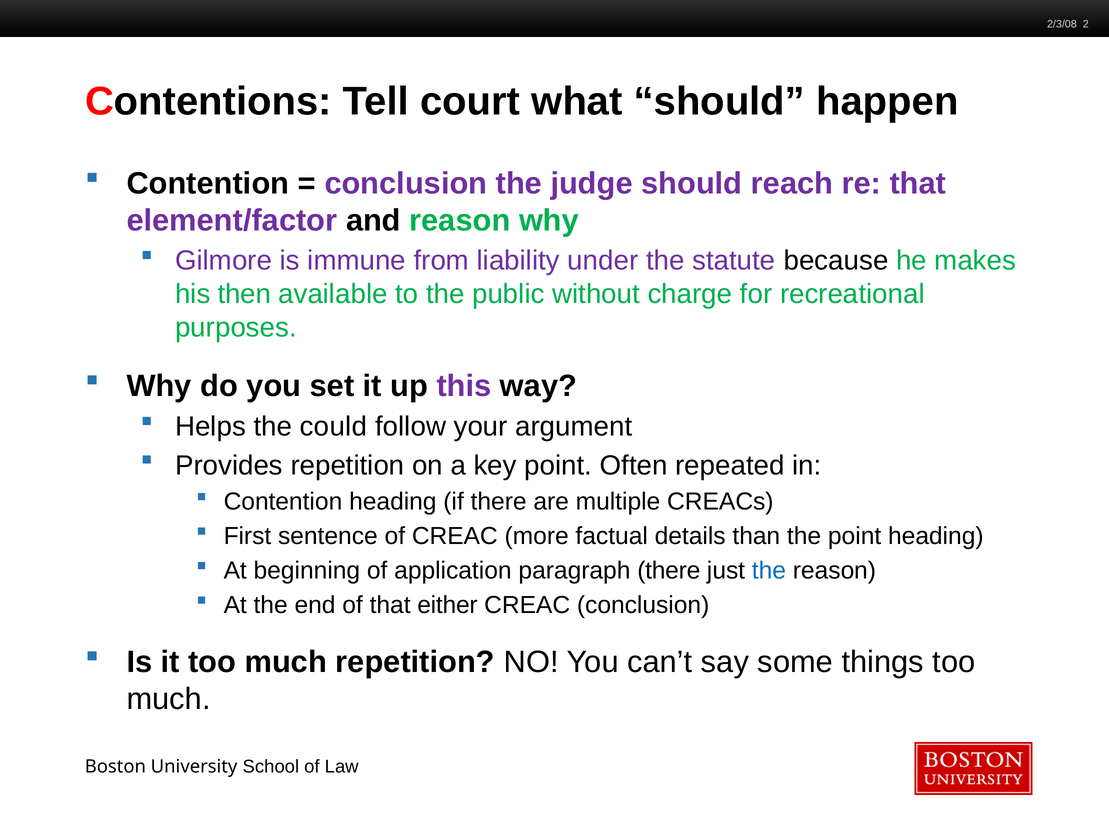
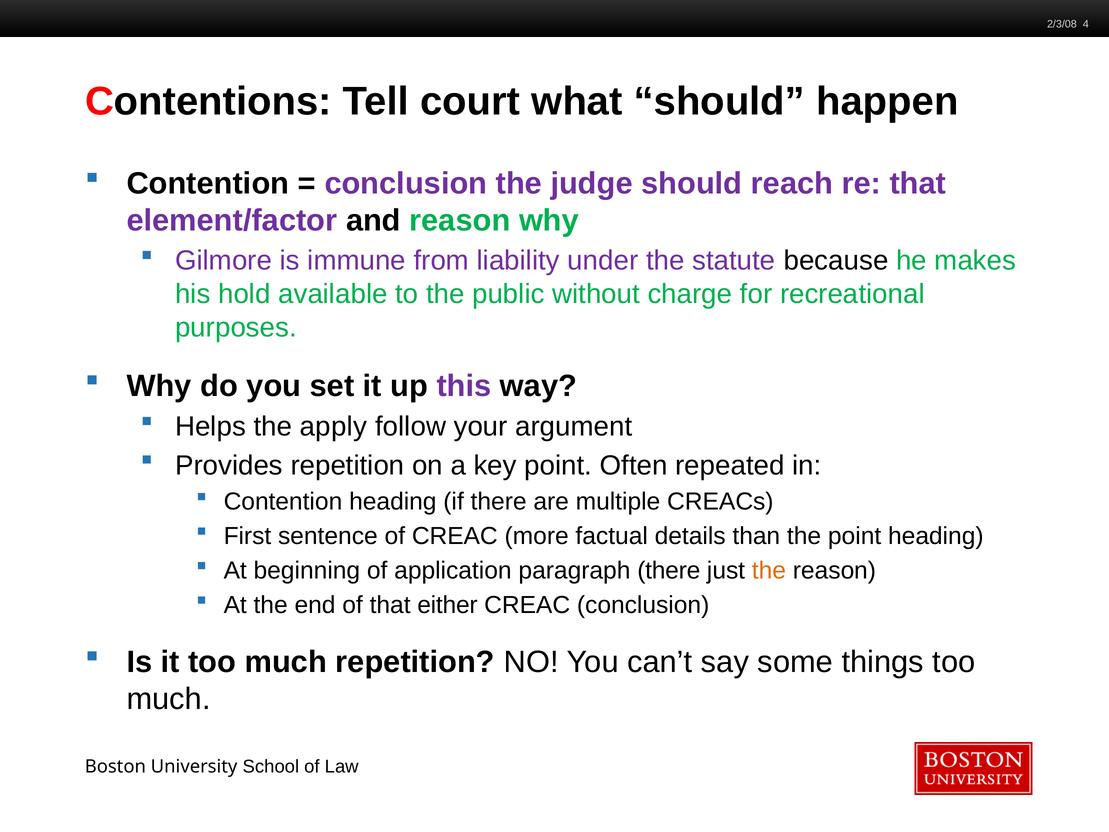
2: 2 -> 4 (1086, 24)
then: then -> hold (244, 294)
could: could -> apply (333, 426)
the colour: blue -> orange (769, 570)
